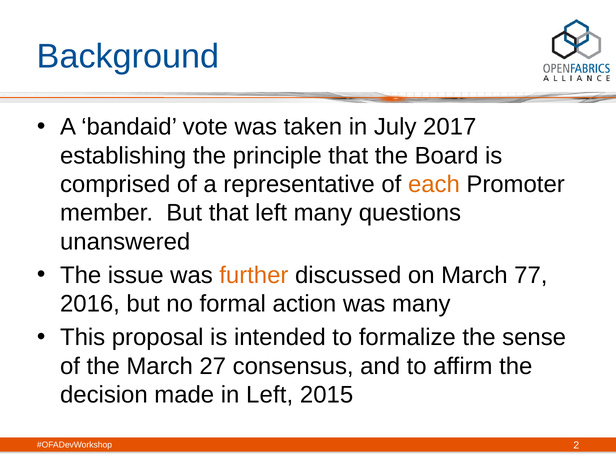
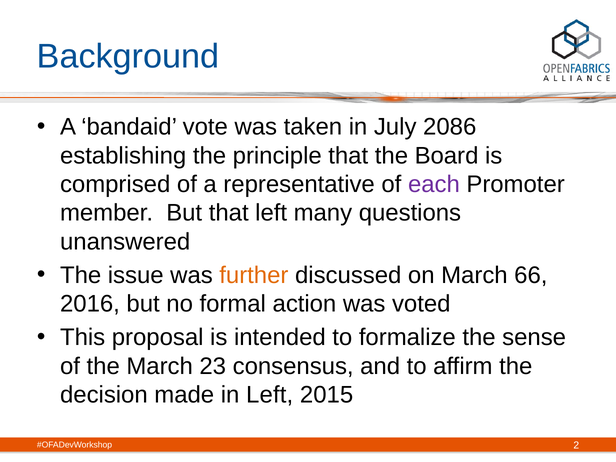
2017: 2017 -> 2086 (450, 127)
each colour: orange -> purple (434, 184)
77: 77 -> 66 (531, 275)
was many: many -> voted (421, 304)
27: 27 -> 23 (213, 366)
